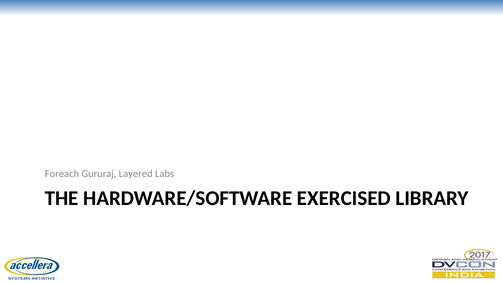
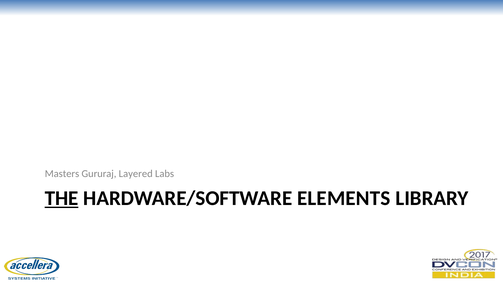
Foreach: Foreach -> Masters (62, 174)
THE underline: none -> present (62, 198)
EXERCISED: EXERCISED -> ELEMENTS (344, 198)
